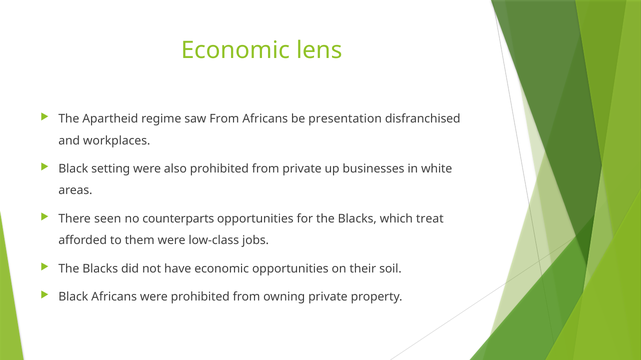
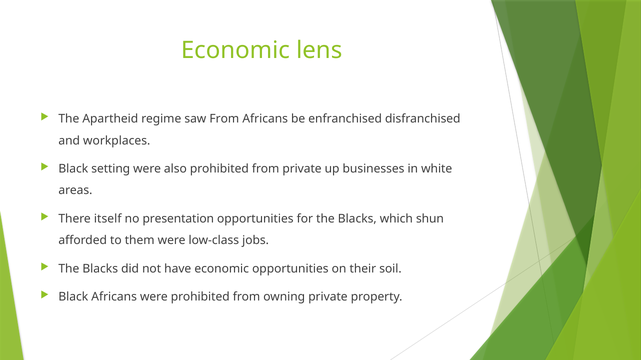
presentation: presentation -> enfranchised (345, 119)
seen: seen -> itself (108, 219)
counterparts: counterparts -> presentation (178, 219)
treat: treat -> shun (430, 219)
